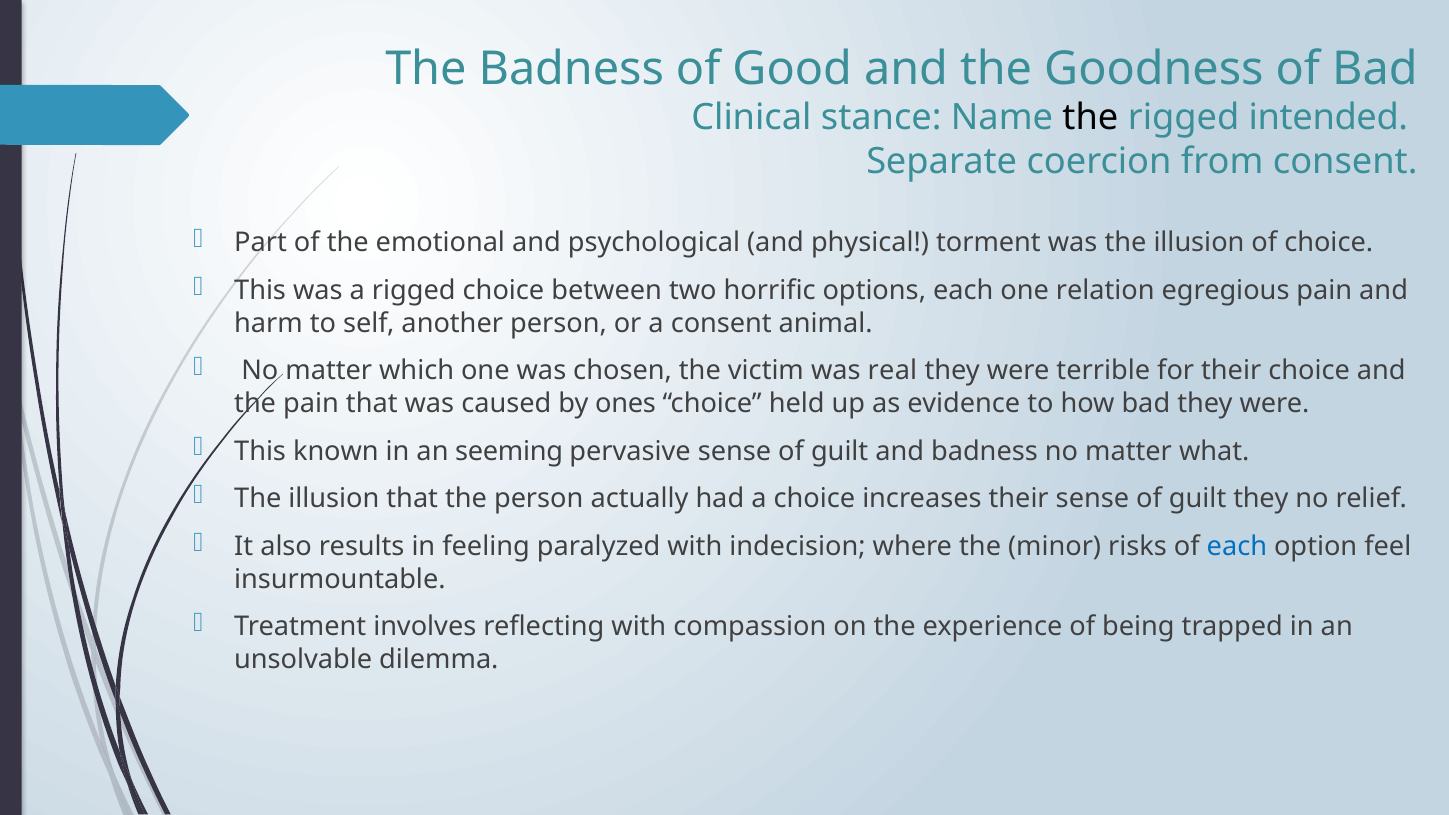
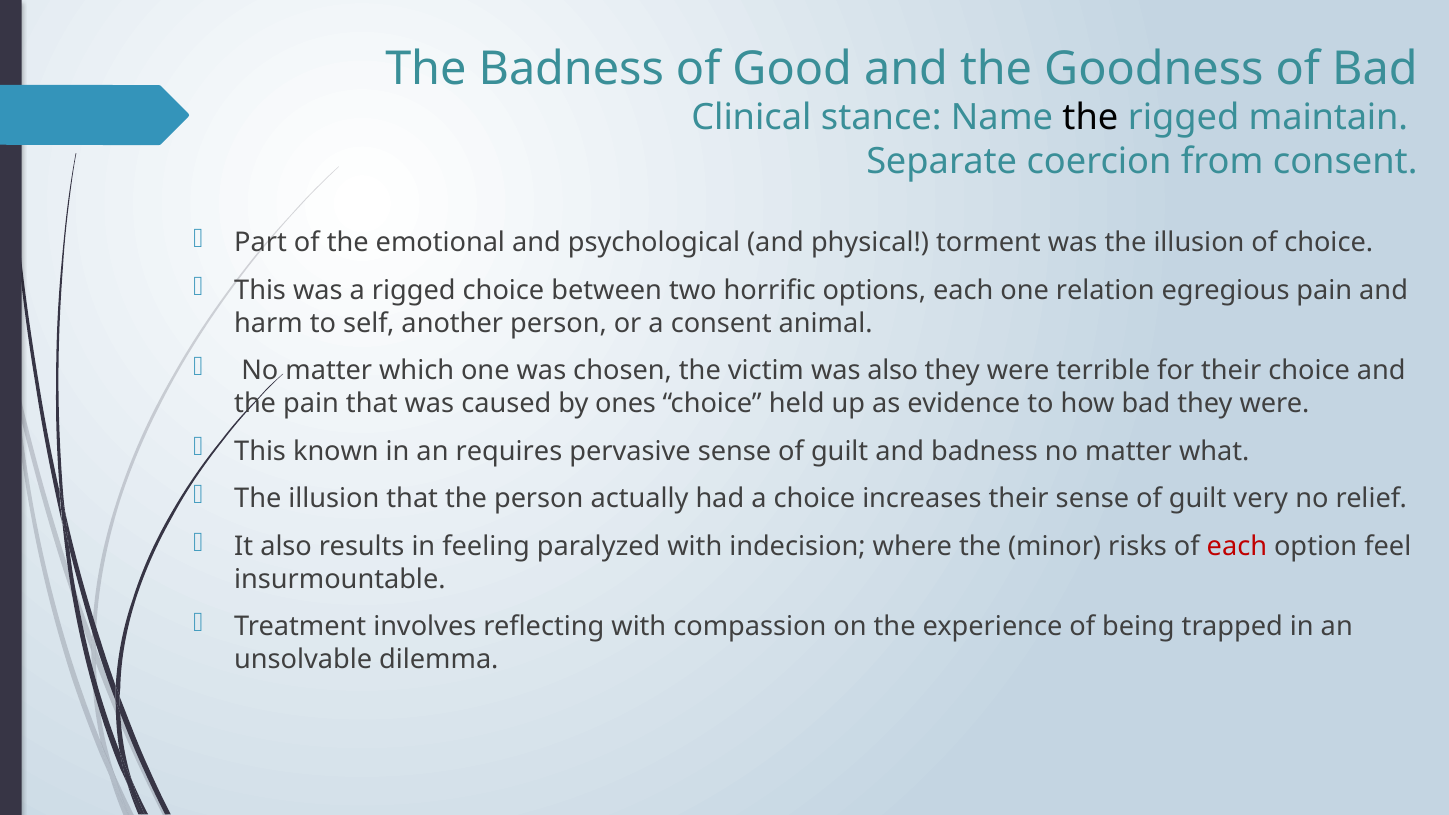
intended: intended -> maintain (1328, 118)
was real: real -> also (893, 371)
seeming: seeming -> requires (509, 451)
guilt they: they -> very (1261, 499)
each colour: blue -> red (1237, 547)
